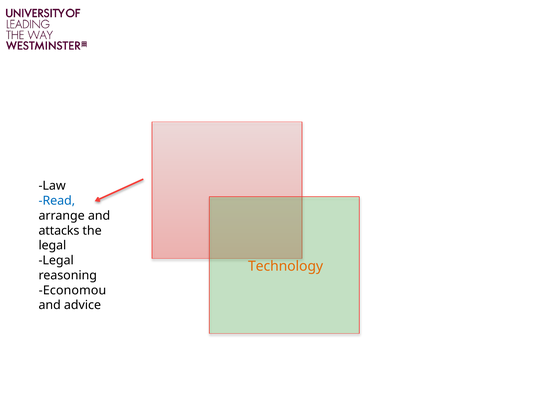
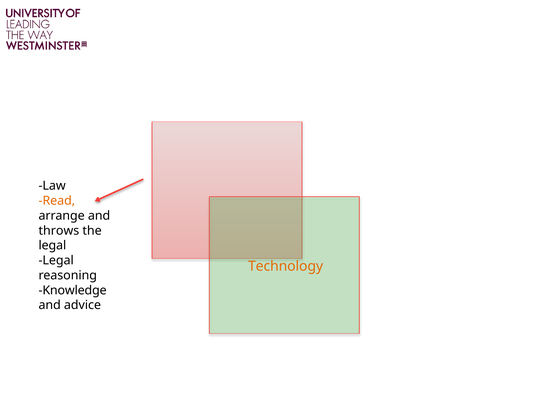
Read colour: blue -> orange (57, 201)
attacks: attacks -> throws (59, 231)
Economou: Economou -> Knowledge (73, 290)
